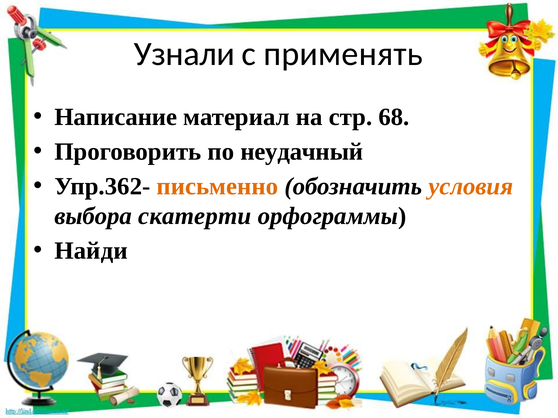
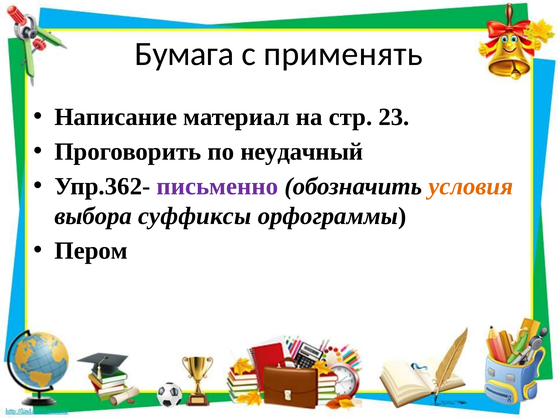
Узнали: Узнали -> Бумага (184, 54)
68: 68 -> 23 (394, 117)
письменно colour: orange -> purple (217, 187)
скатерти: скатерти -> суффиксы (195, 216)
Найди: Найди -> Пером (91, 251)
